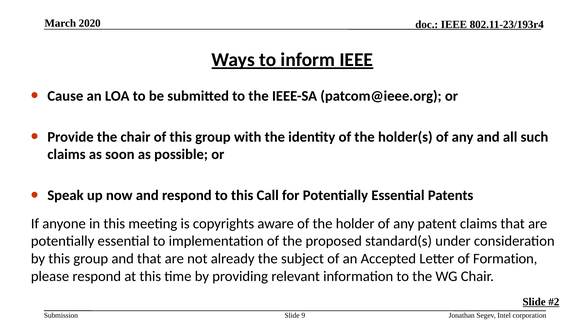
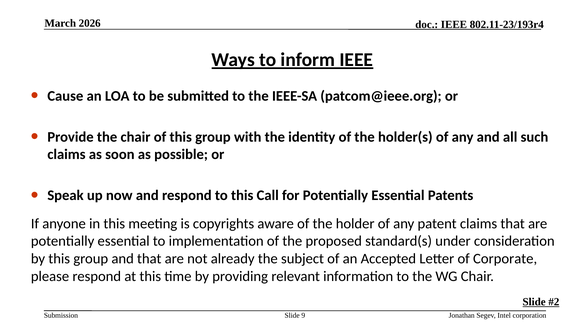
2020: 2020 -> 2026 (90, 23)
Formation: Formation -> Corporate (505, 259)
